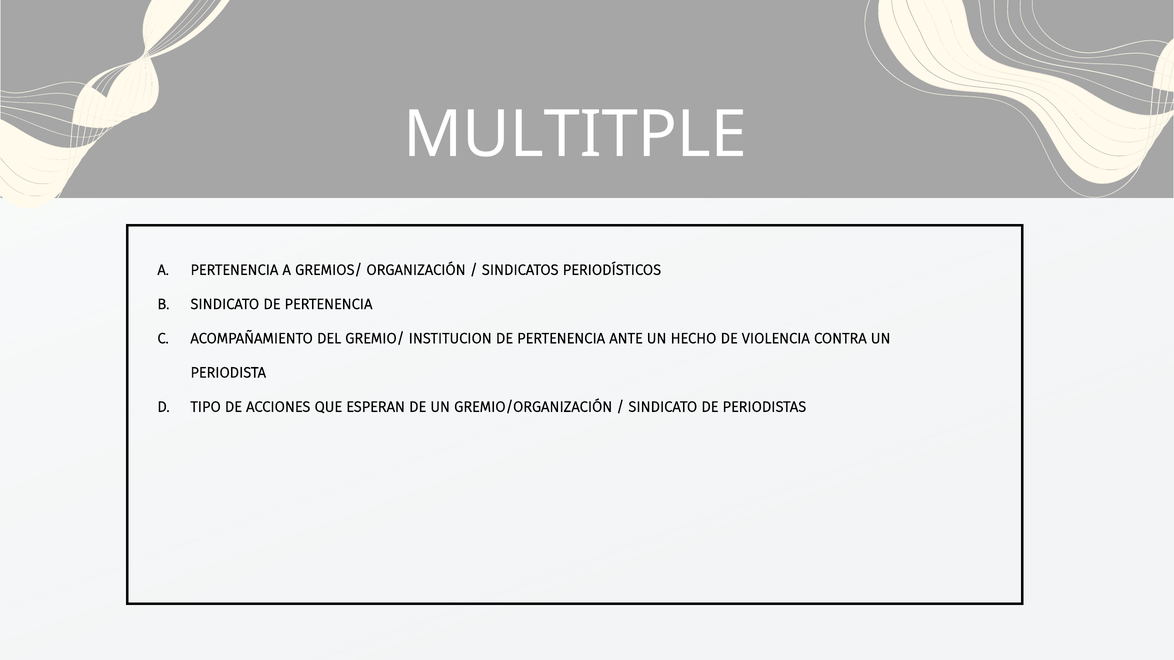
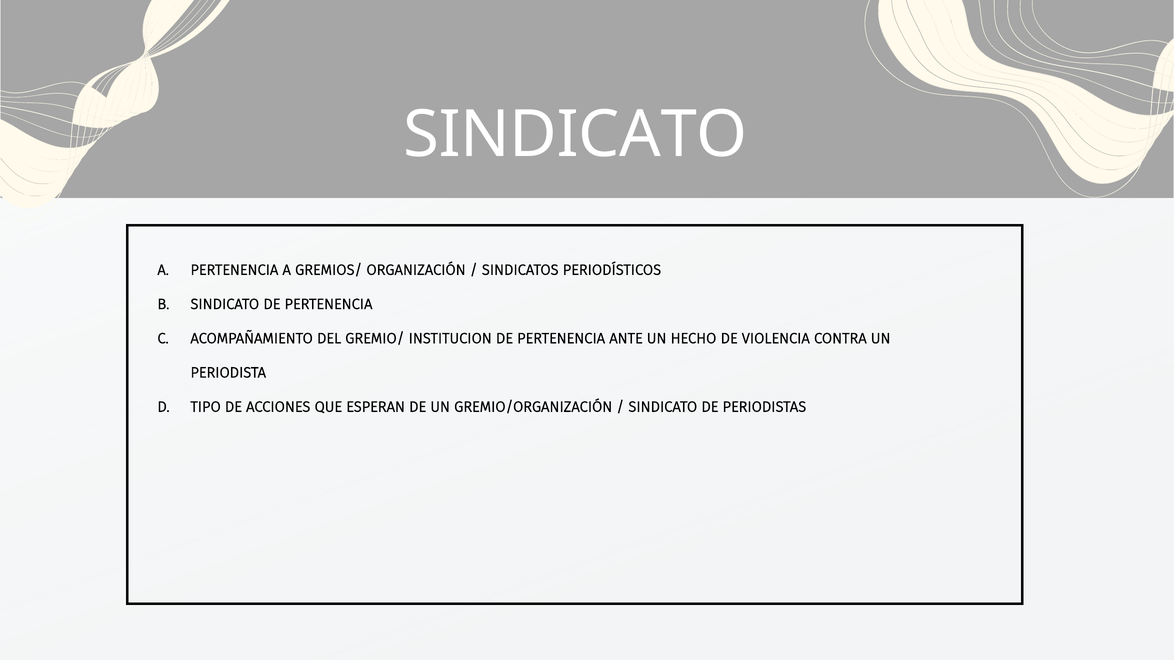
MULTITPLE: MULTITPLE -> SINDICATO (575, 135)
